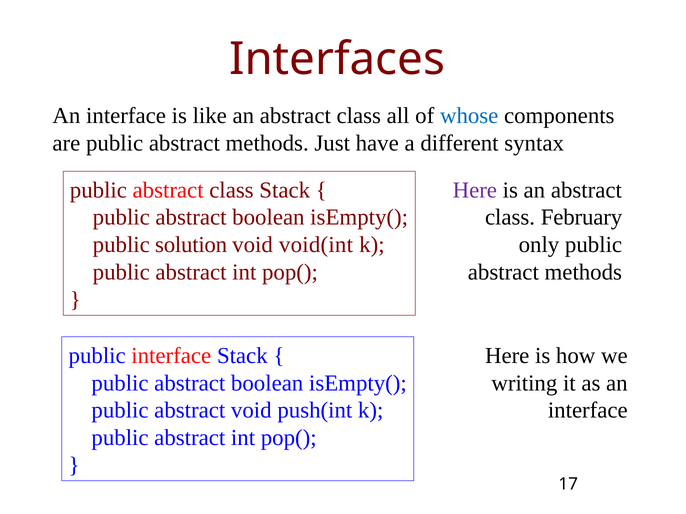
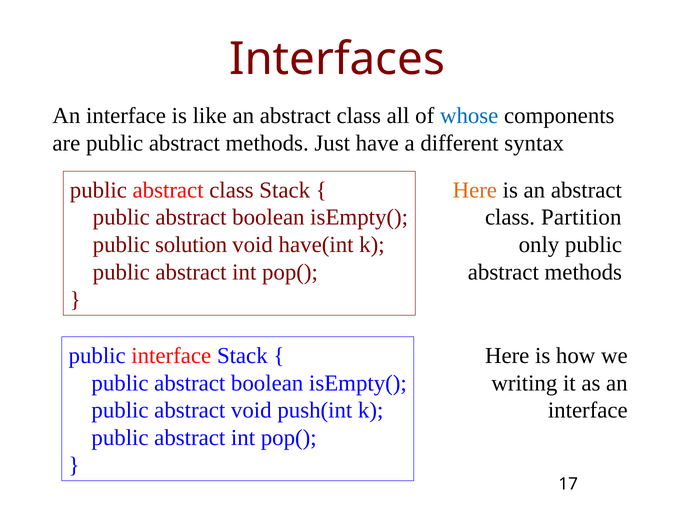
Here colour: purple -> orange (475, 190)
February: February -> Partition (581, 218)
void(int: void(int -> have(int (316, 245)
